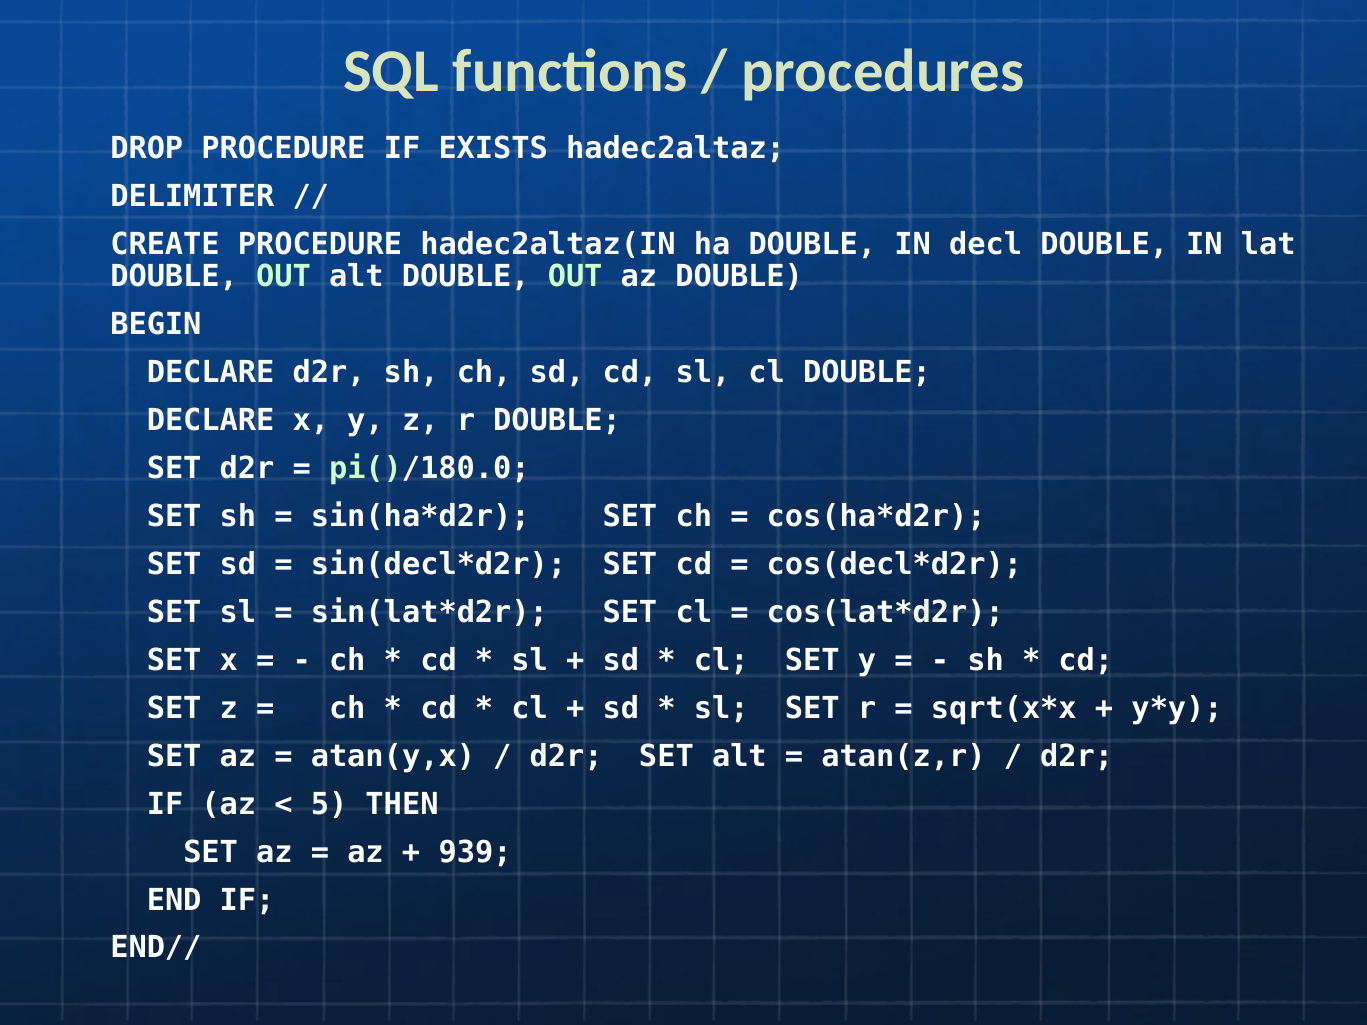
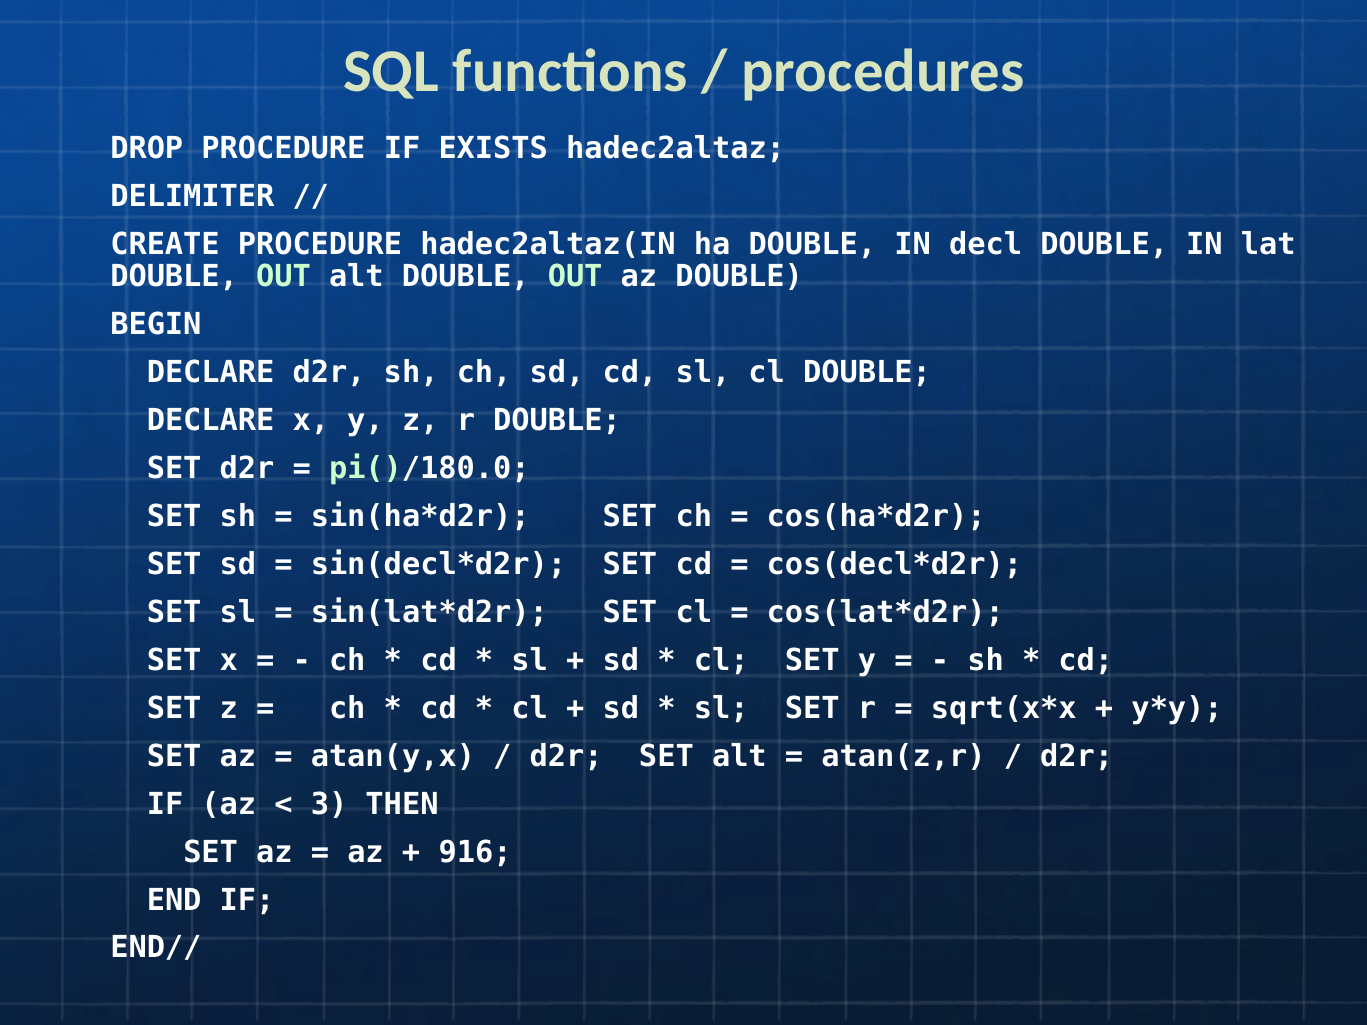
5: 5 -> 3 (329, 804)
939: 939 -> 916 (475, 852)
